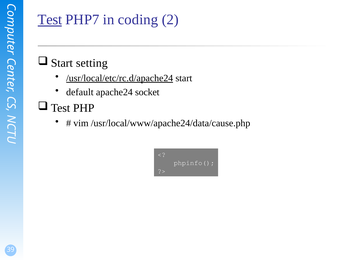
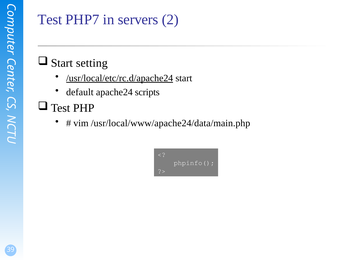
Test underline: present -> none (50, 20)
coding: coding -> servers (138, 20)
socket: socket -> scripts (147, 92)
/usr/local/www/apache24/data/cause.php: /usr/local/www/apache24/data/cause.php -> /usr/local/www/apache24/data/main.php (171, 123)
